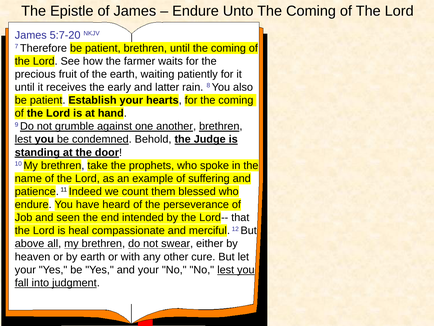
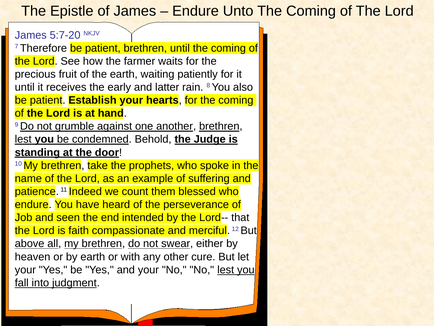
heal: heal -> faith (79, 230)
